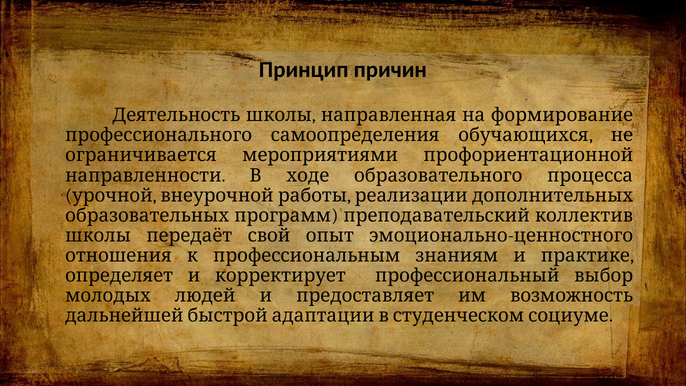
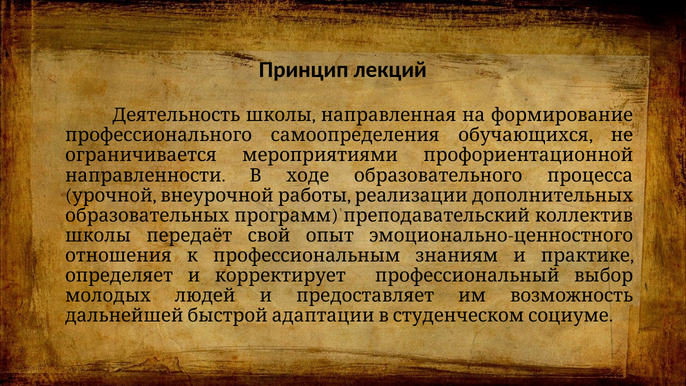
причин: причин -> лекций (390, 70)
